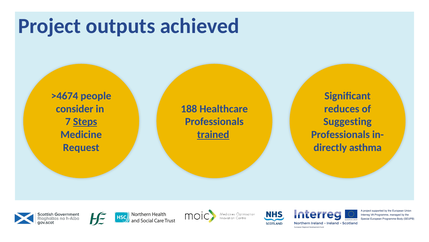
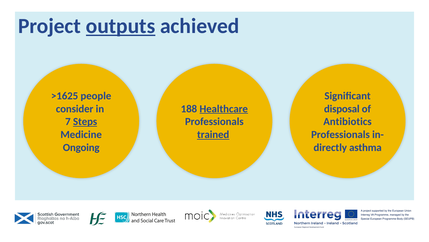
outputs underline: none -> present (121, 26)
>4674: >4674 -> >1625 (65, 96)
Healthcare underline: none -> present (224, 109)
reduces: reduces -> disposal (342, 109)
Suggesting: Suggesting -> Antibiotics (348, 121)
Request: Request -> Ongoing (81, 147)
